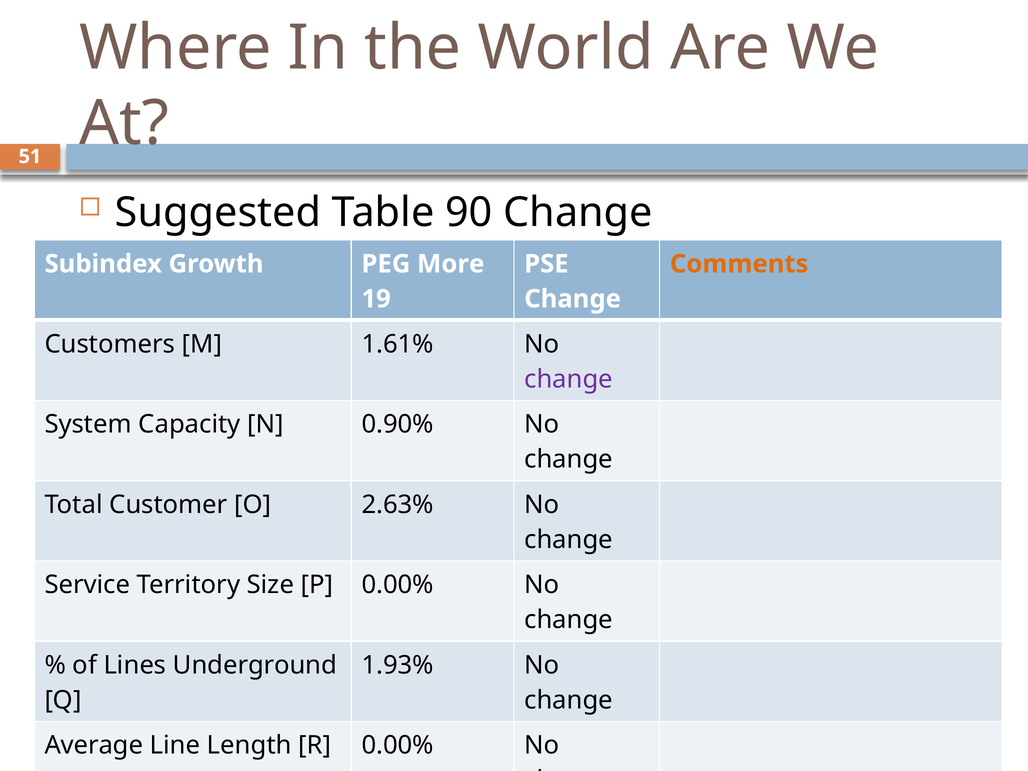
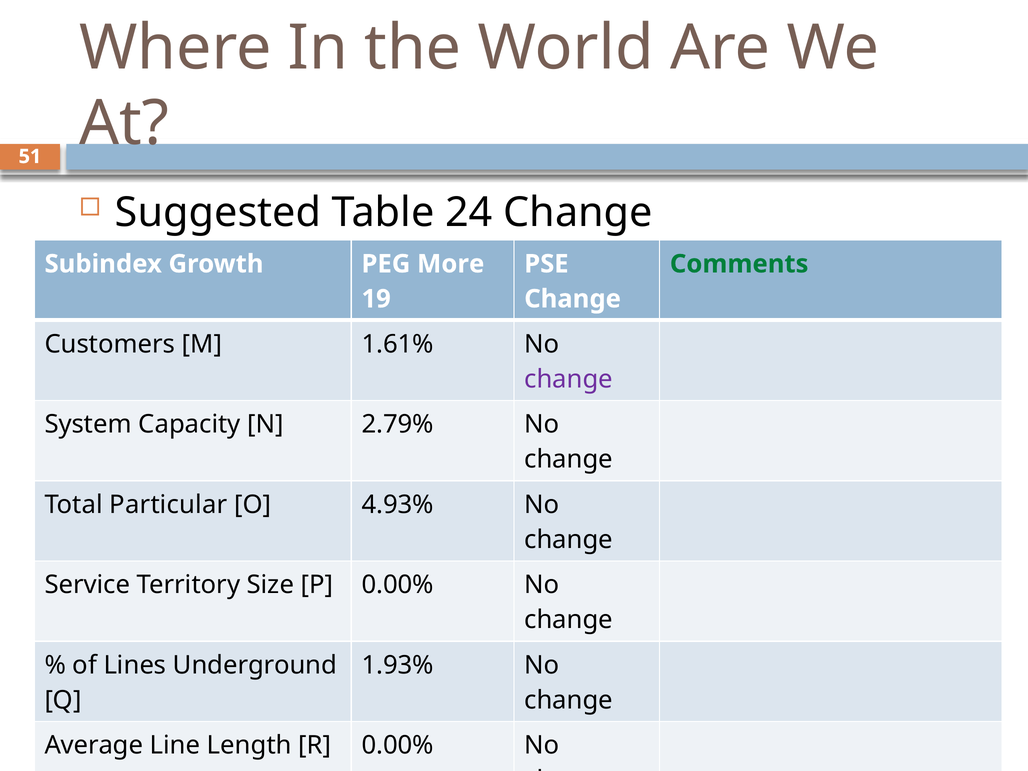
90: 90 -> 24 (469, 213)
Comments colour: orange -> green (739, 264)
0.90%: 0.90% -> 2.79% (398, 424)
Total Customer: Customer -> Particular (168, 505)
2.63%: 2.63% -> 4.93% (398, 505)
